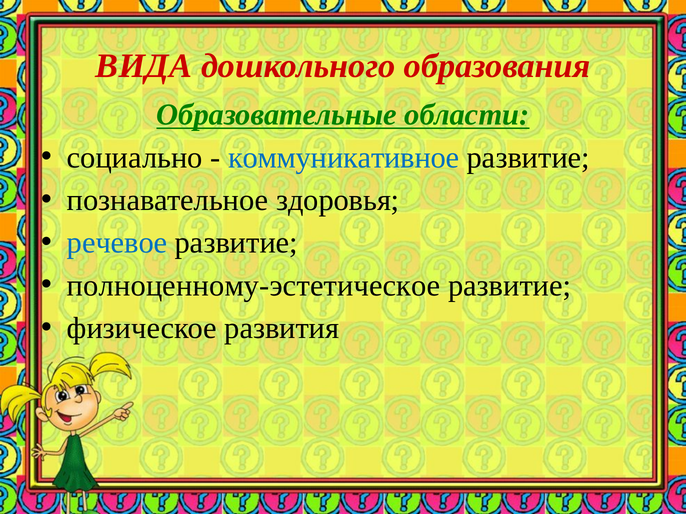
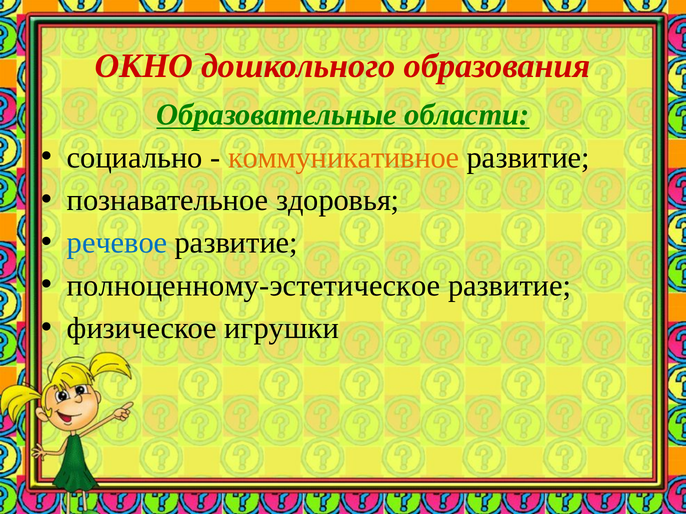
ВИДА: ВИДА -> ОКНО (144, 66)
коммуникативное colour: blue -> orange (344, 158)
развития: развития -> игрушки (282, 328)
